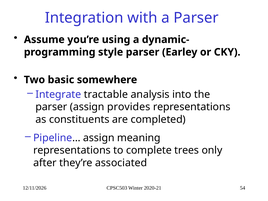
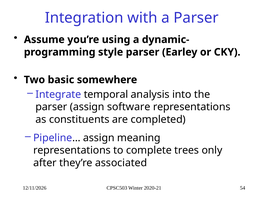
tractable: tractable -> temporal (106, 94)
provides: provides -> software (129, 107)
